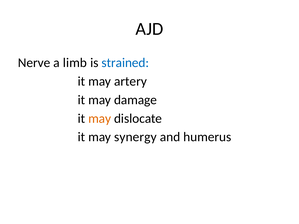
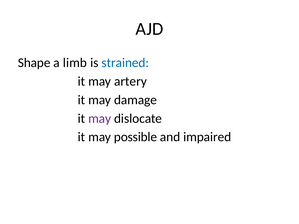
Nerve: Nerve -> Shape (34, 63)
may colour: orange -> purple (100, 119)
synergy: synergy -> possible (136, 137)
humerus: humerus -> impaired (207, 137)
